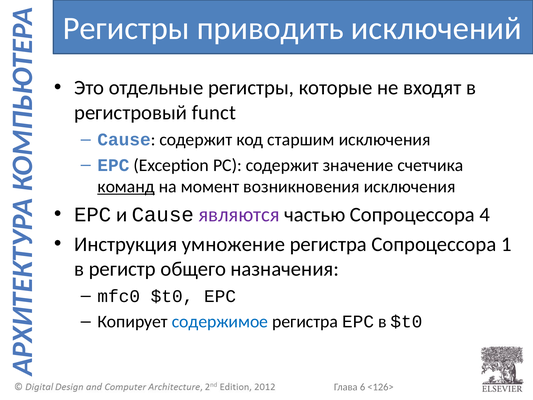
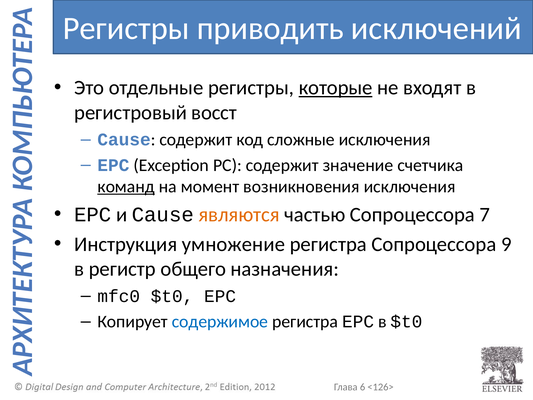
которые underline: none -> present (336, 88)
funct: funct -> восст (214, 113)
старшим: старшим -> сложные (301, 140)
являются colour: purple -> orange (239, 214)
4: 4 -> 7 (485, 214)
1: 1 -> 9 (506, 244)
